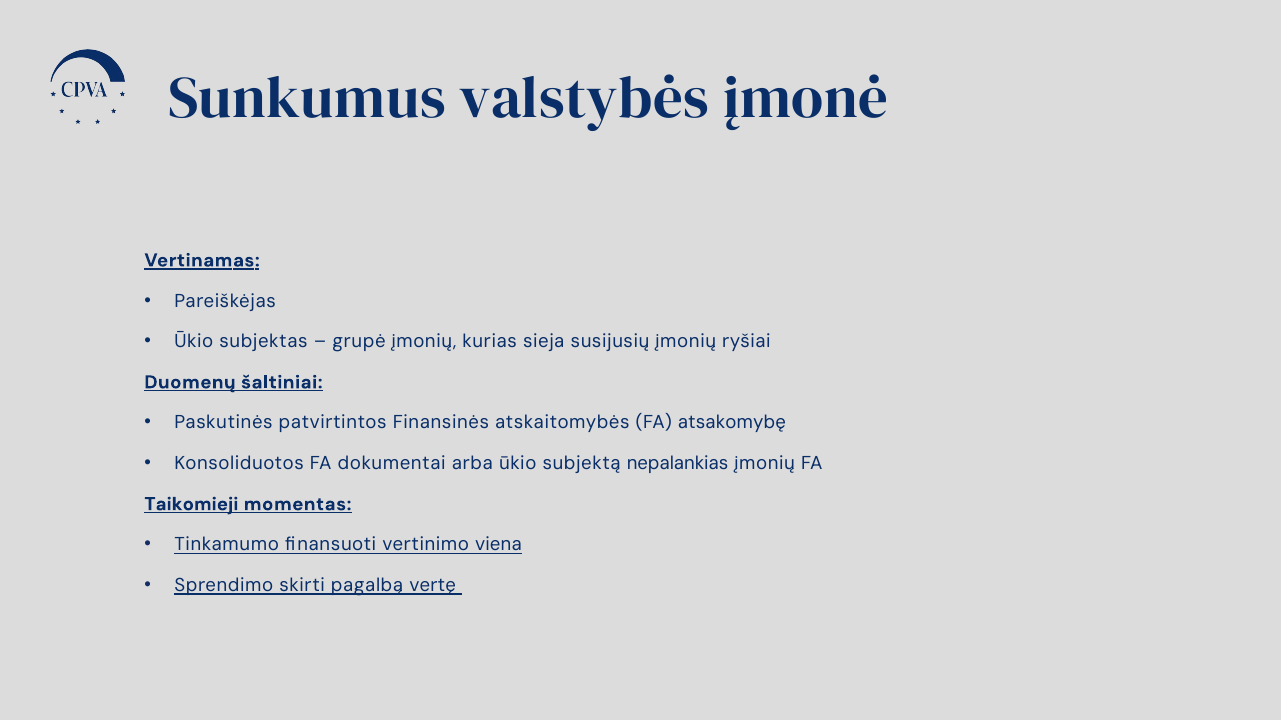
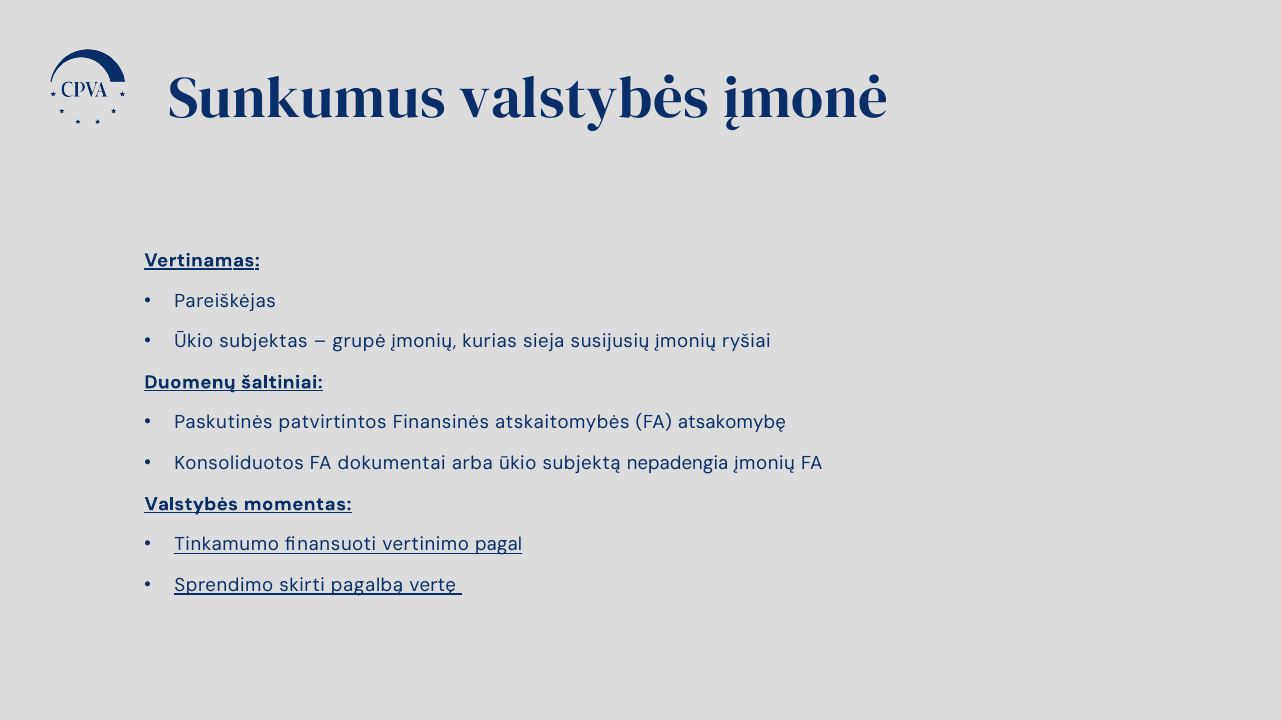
nepalankias: nepalankias -> nepadengia (678, 464)
Taikomieji: Taikomieji -> Valstybės (191, 504)
viena: viena -> pagal (499, 545)
